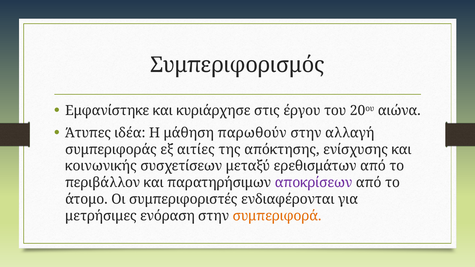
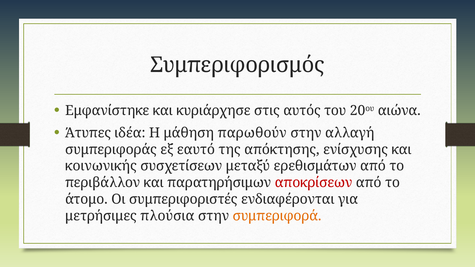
έργου: έργου -> αυτός (302, 111)
αιτίες: αιτίες -> εαυτό (196, 150)
αποκρίσεων colour: purple -> red (314, 183)
ενόραση: ενόραση -> πλούσια (167, 216)
